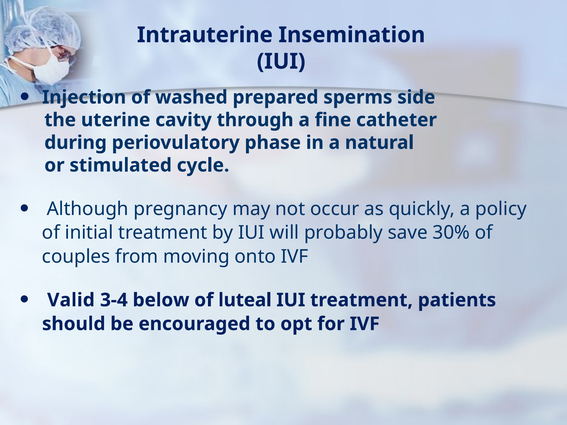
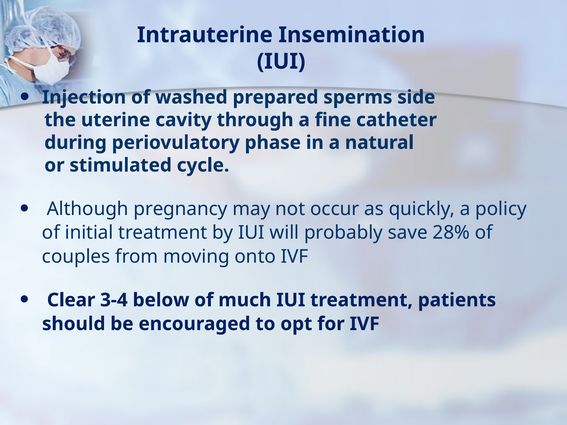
30%: 30% -> 28% (451, 233)
Valid: Valid -> Clear (71, 300)
luteal: luteal -> much (245, 300)
